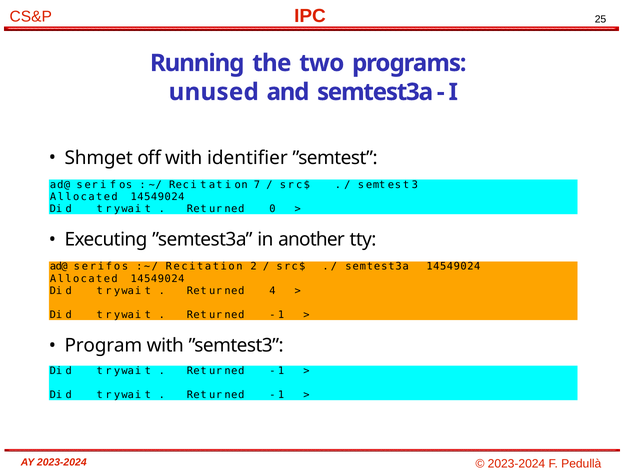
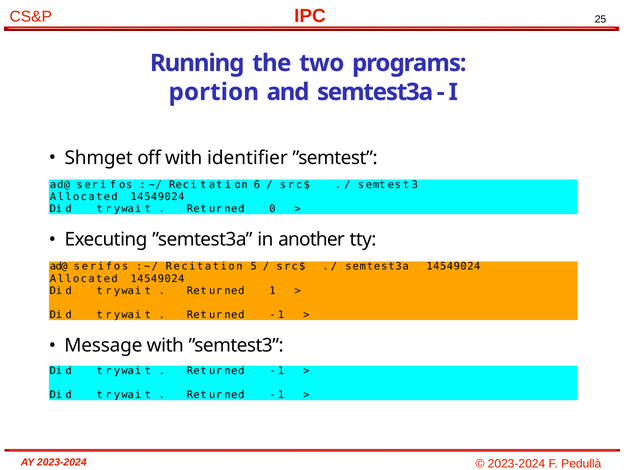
unused: unused -> portion (214, 92)
7: 7 -> 6 (257, 185)
2: 2 -> 5 (254, 267)
4: 4 -> 1 (272, 291)
Program: Program -> Message (103, 346)
